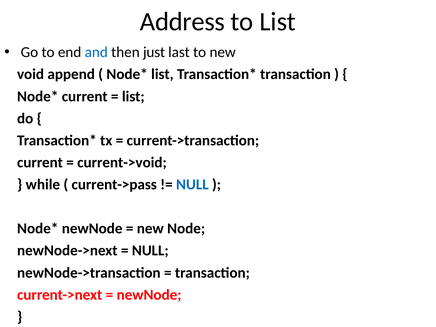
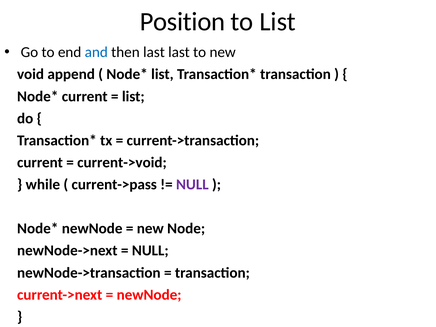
Address: Address -> Position (182, 22)
then just: just -> last (154, 52)
NULL colour: blue -> purple (192, 185)
